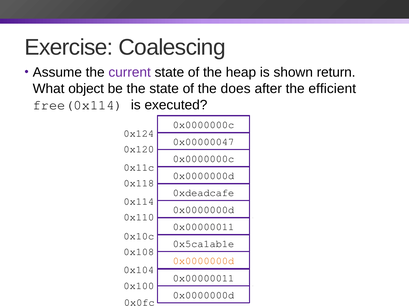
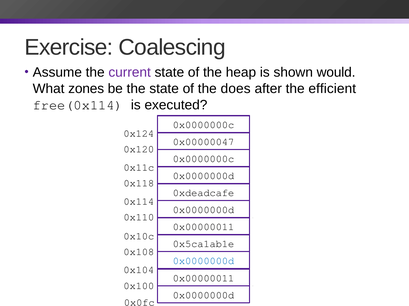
return: return -> would (336, 73)
object: object -> zones (86, 89)
0x0000000d colour: orange -> blue (204, 261)
